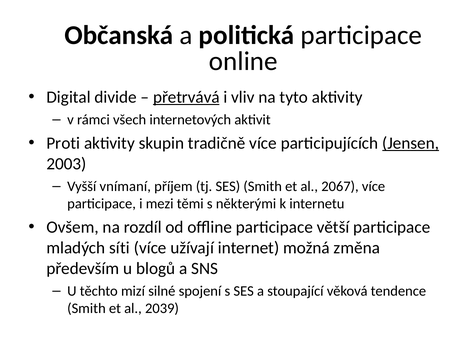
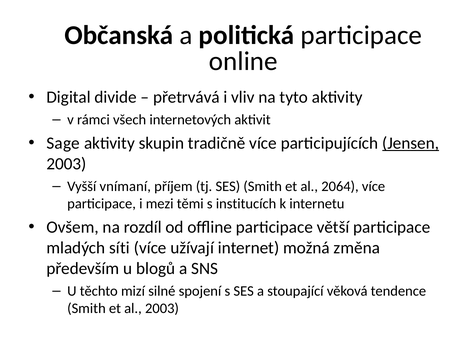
přetrvává underline: present -> none (186, 97)
Proti: Proti -> Sage (63, 143)
2067: 2067 -> 2064 (340, 186)
některými: některými -> institucích (246, 204)
al 2039: 2039 -> 2003 (162, 308)
